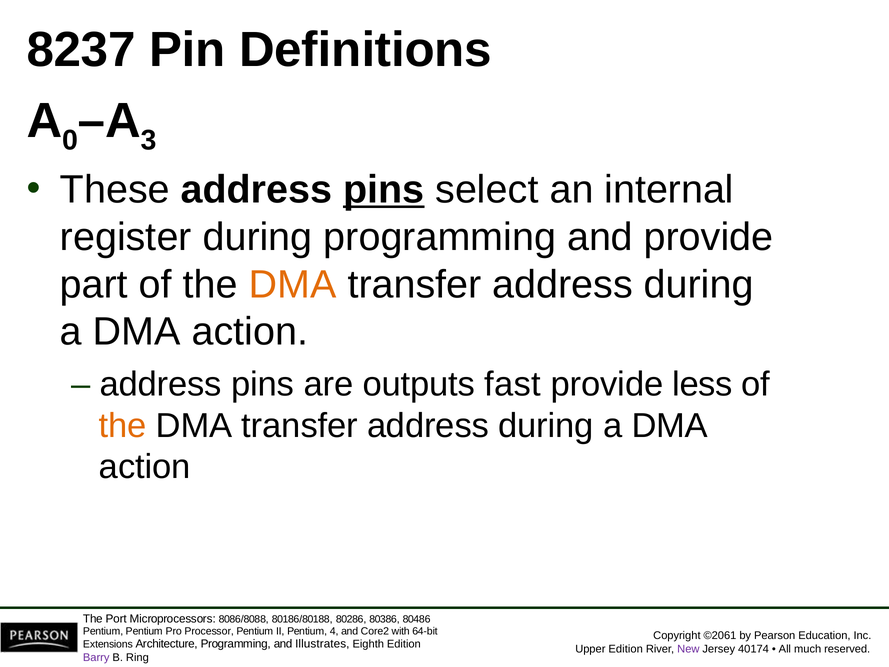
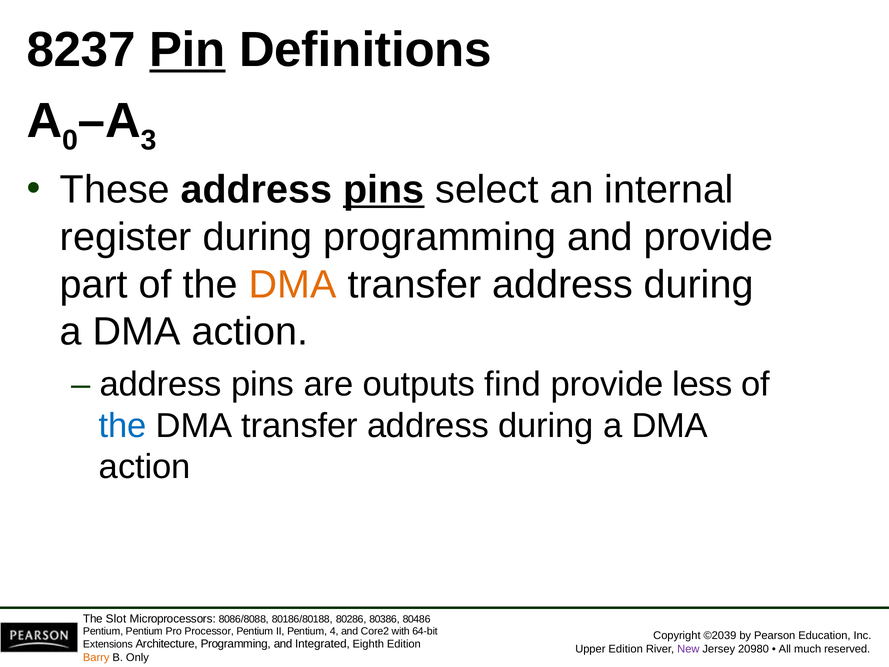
Pin underline: none -> present (187, 50)
fast: fast -> find (513, 384)
the colour: orange -> blue (123, 425)
Port: Port -> Slot (116, 619)
©2061: ©2061 -> ©2039 (720, 635)
Illustrates: Illustrates -> Integrated (322, 644)
40174: 40174 -> 20980 (753, 649)
Barry colour: purple -> orange (96, 658)
Ring: Ring -> Only (137, 658)
